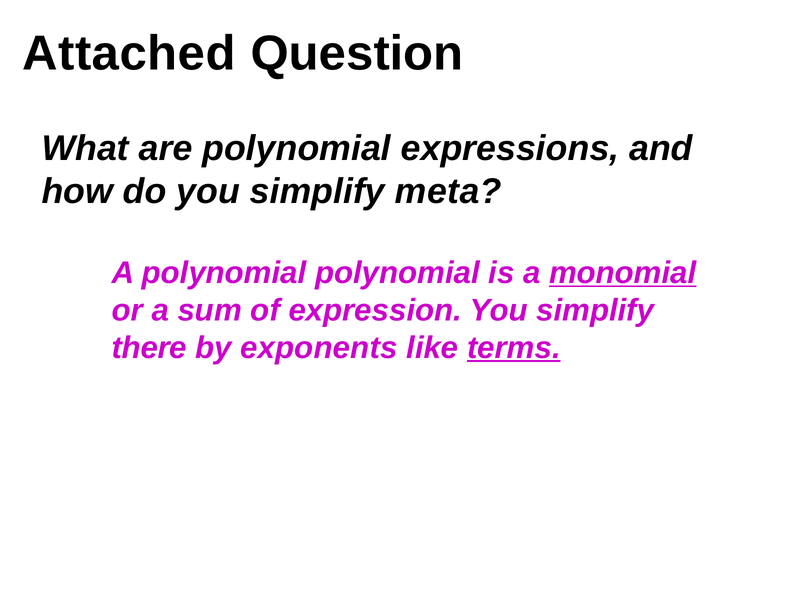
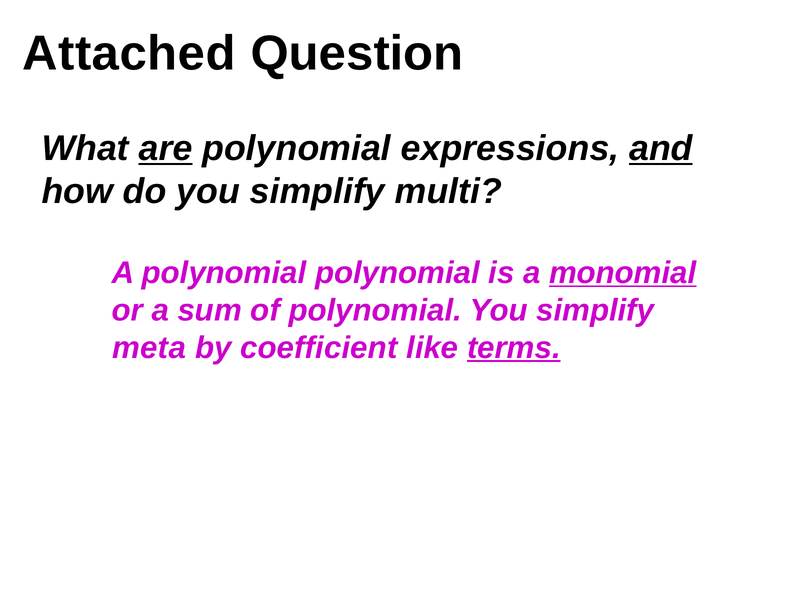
are underline: none -> present (166, 149)
and underline: none -> present (661, 149)
meta: meta -> multi (448, 192)
of expression: expression -> polynomial (375, 310)
there: there -> meta (149, 348)
exponents: exponents -> coefficient (319, 348)
